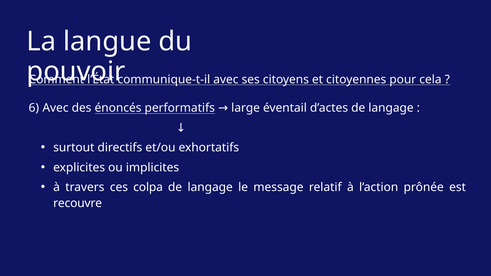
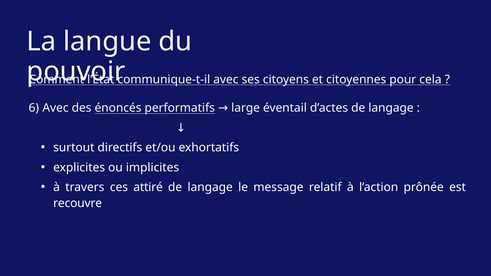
colpa: colpa -> attiré (148, 187)
